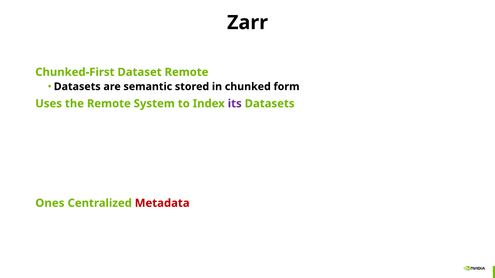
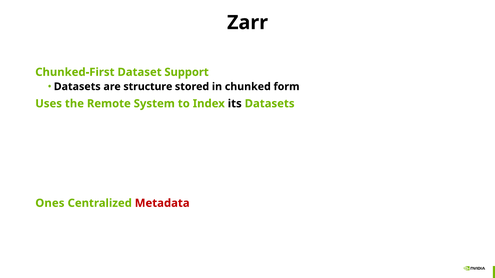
Dataset Remote: Remote -> Support (187, 72)
semantic: semantic -> structure (148, 87)
its colour: purple -> black (235, 104)
